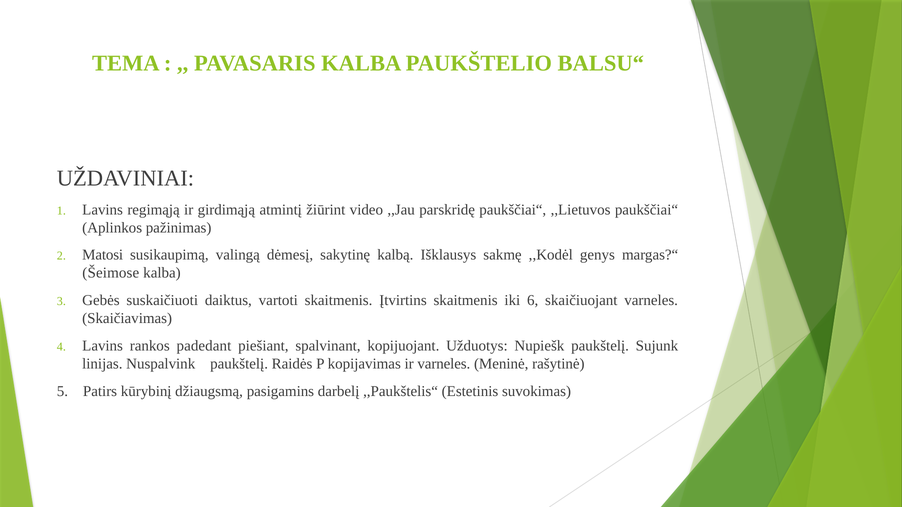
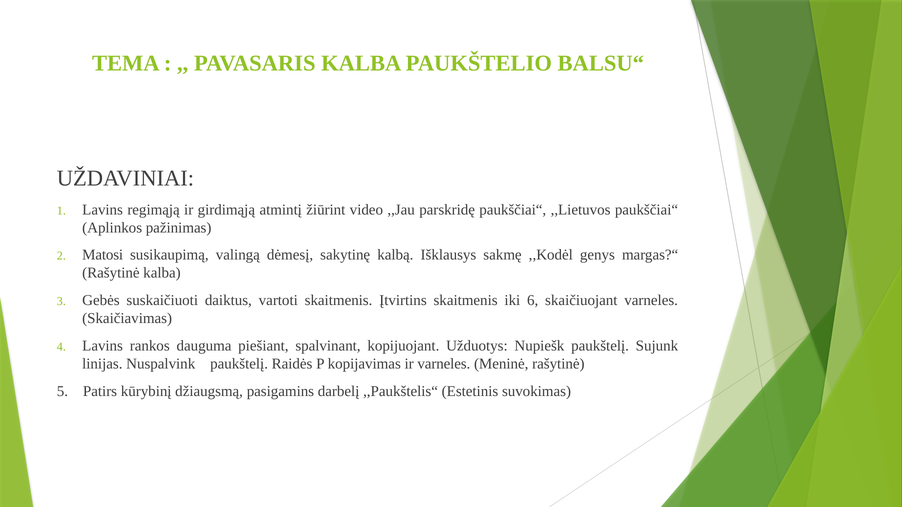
Šeimose: Šeimose -> Rašytinė (111, 273)
padedant: padedant -> dauguma (204, 346)
